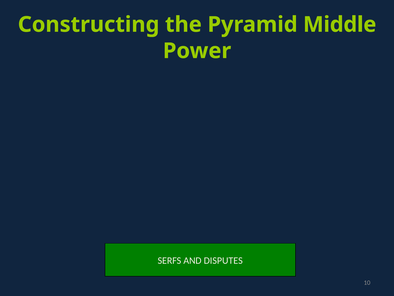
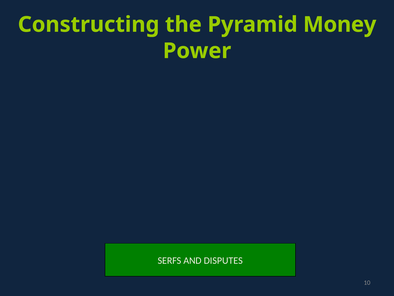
Middle: Middle -> Money (340, 25)
